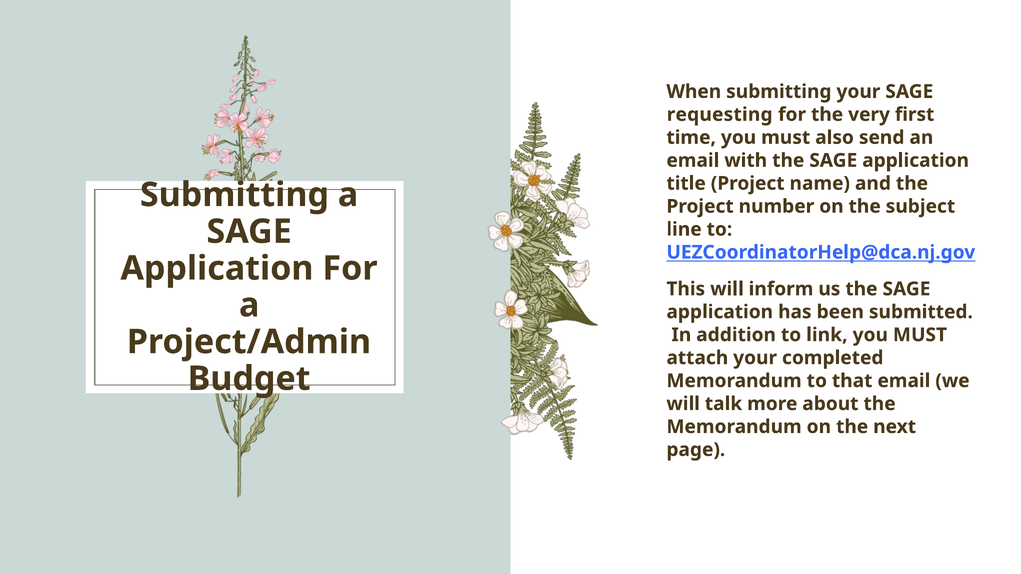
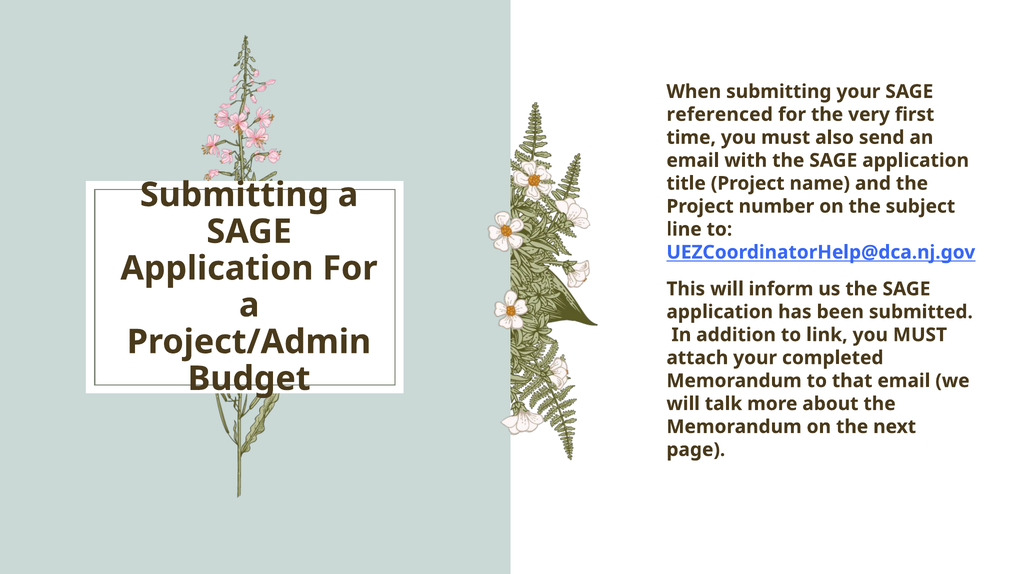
requesting: requesting -> referenced (720, 115)
